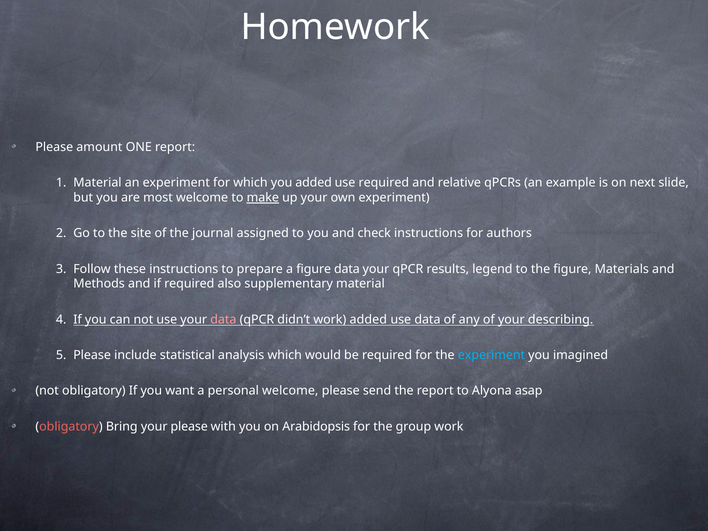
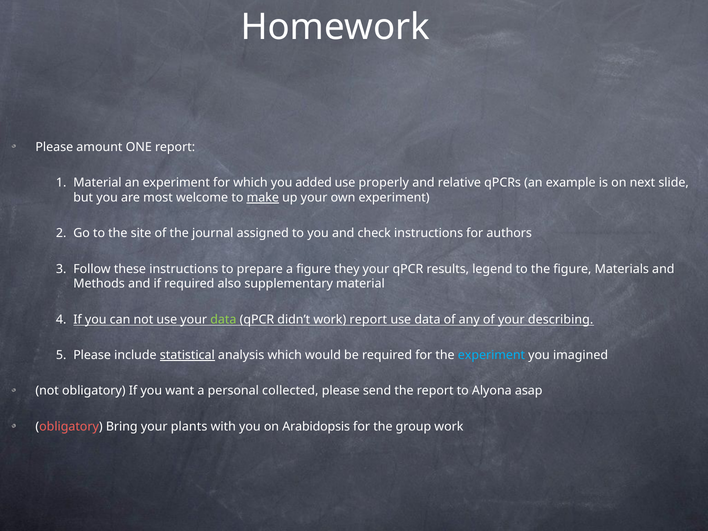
use required: required -> properly (384, 183)
figure data: data -> they (347, 269)
data colour: pink -> light green (223, 320)
work added: added -> report (368, 320)
statistical underline: none -> present (187, 355)
personal welcome: welcome -> collected (290, 391)
your please: please -> plants (189, 427)
